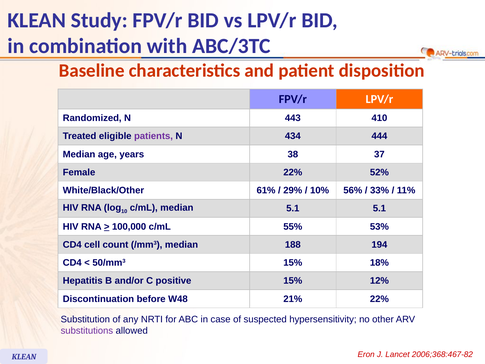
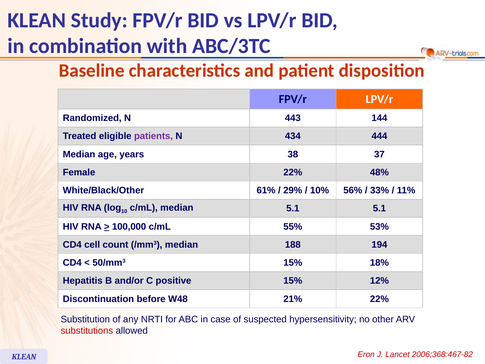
410: 410 -> 144 (379, 118)
52%: 52% -> 48% (379, 172)
substitutions colour: purple -> red (87, 330)
